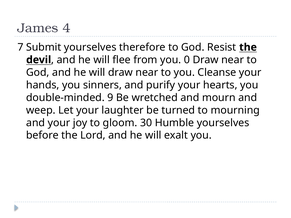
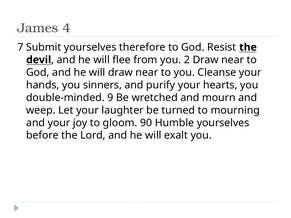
0: 0 -> 2 (187, 60)
30: 30 -> 90 (146, 123)
